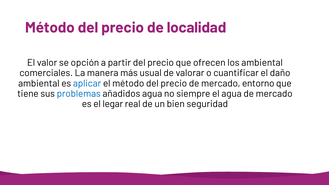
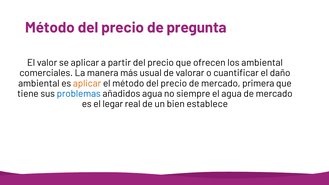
localidad: localidad -> pregunta (197, 28)
se opción: opción -> aplicar (85, 63)
aplicar colour: blue -> orange (87, 83)
entorno: entorno -> primera (258, 83)
seguridad: seguridad -> establece (207, 104)
